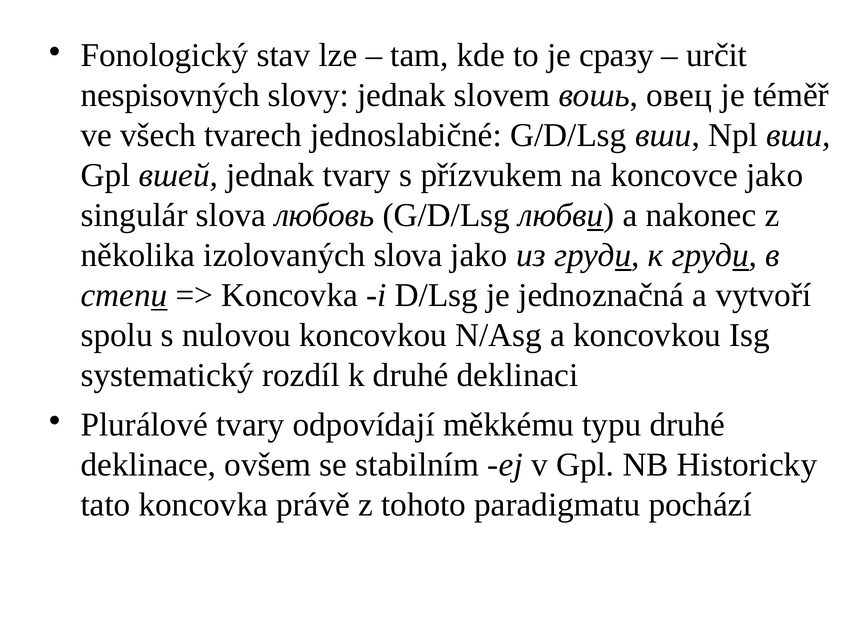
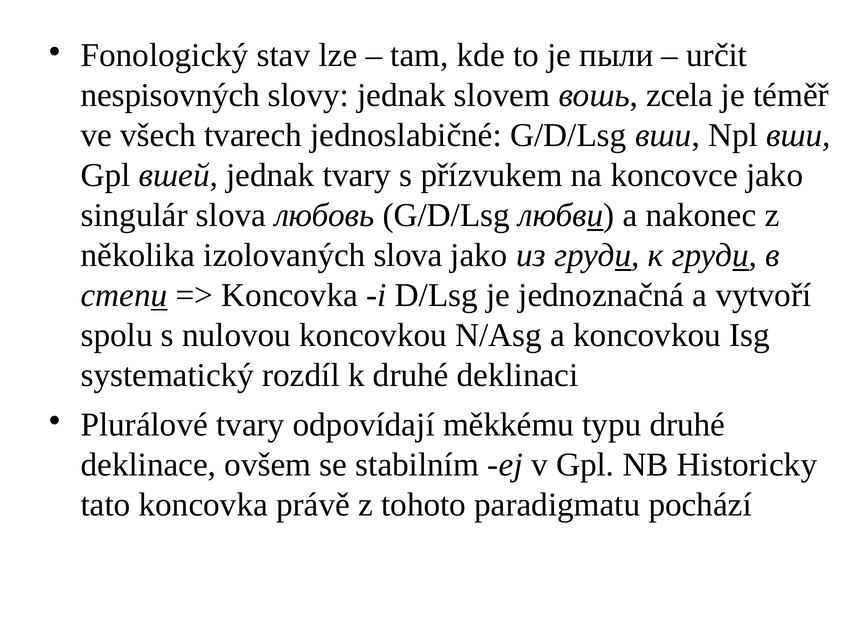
сразу: сразу -> пыли (616, 55)
овец: овец -> zcela (680, 95)
